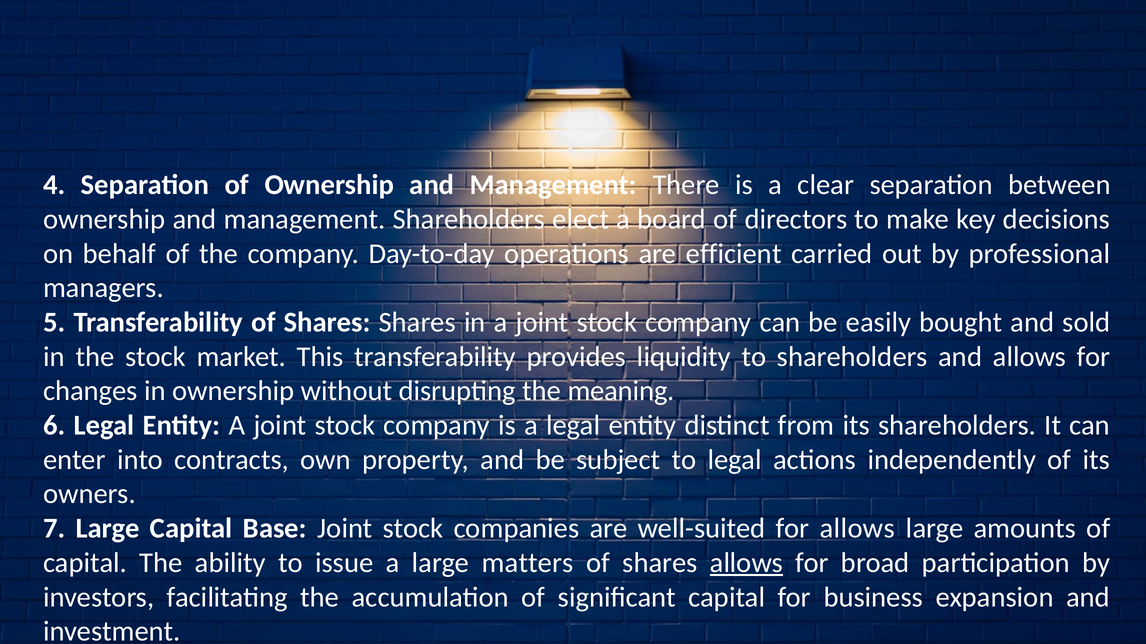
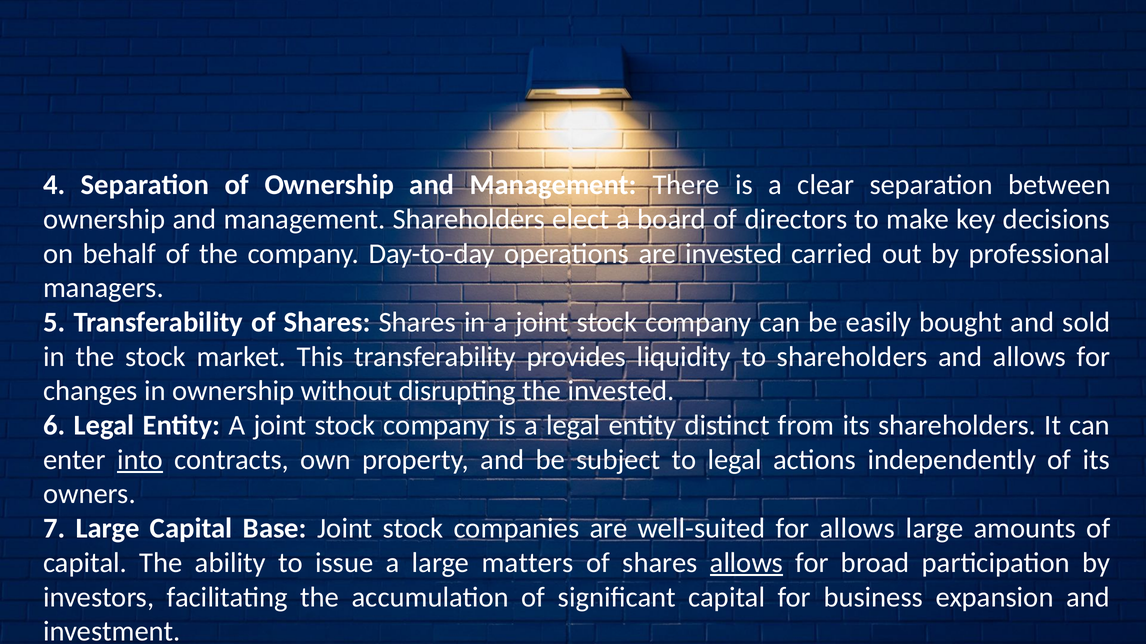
are efficient: efficient -> invested (734, 254)
the meaning: meaning -> invested (621, 391)
into underline: none -> present (140, 460)
